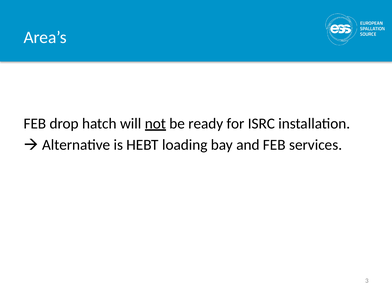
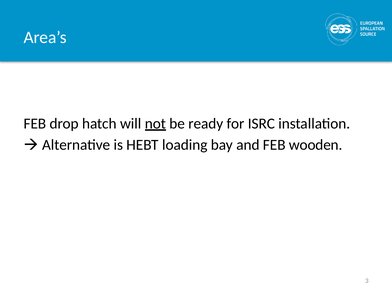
services: services -> wooden (316, 145)
